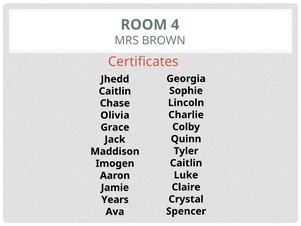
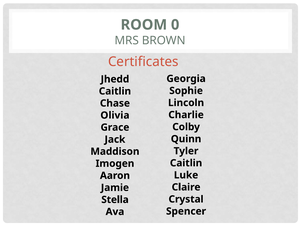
4: 4 -> 0 (175, 25)
Years: Years -> Stella (115, 199)
